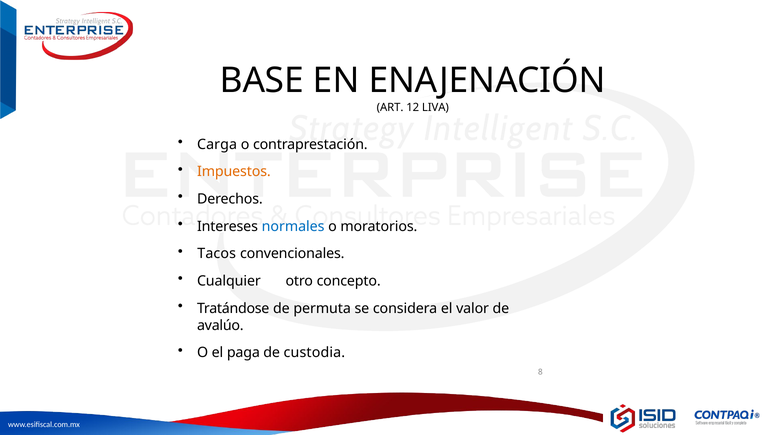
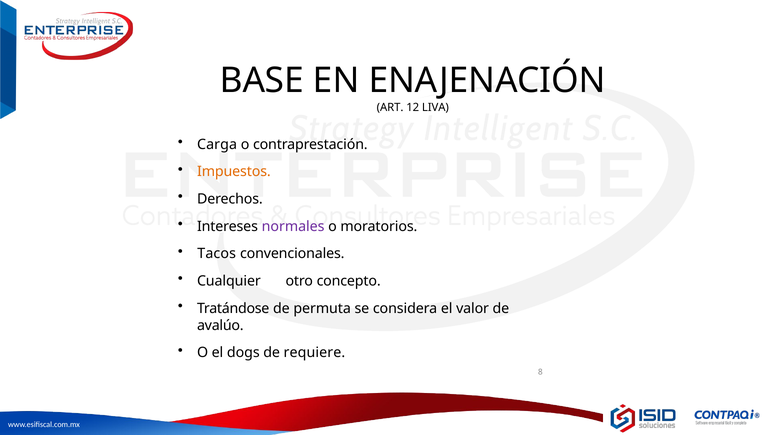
normales colour: blue -> purple (293, 226)
paga: paga -> dogs (243, 352)
custodia: custodia -> requiere (314, 352)
